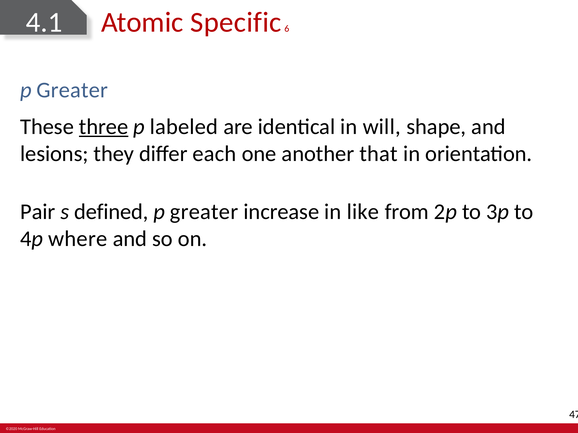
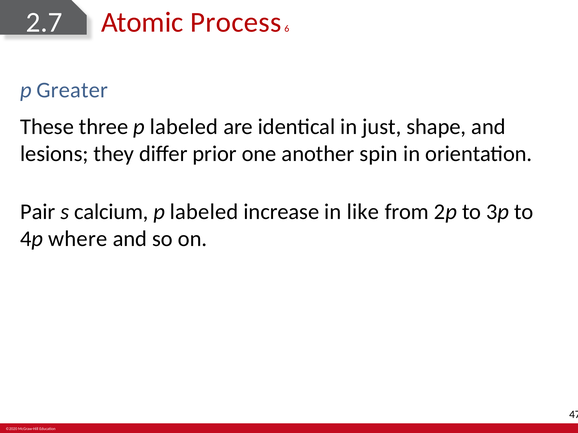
4.1: 4.1 -> 2.7 (44, 22)
Specific: Specific -> Process (236, 22)
three underline: present -> none (104, 127)
will: will -> just (382, 127)
each: each -> prior (215, 154)
that: that -> spin (379, 154)
defined: defined -> calcium (111, 212)
greater: greater -> labeled (204, 212)
